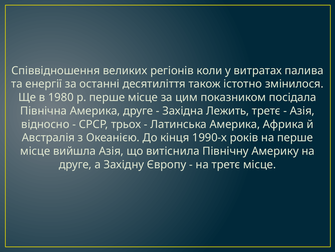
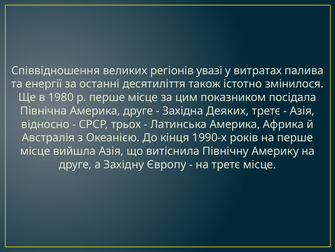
коли: коли -> увазі (209, 70)
Лежить: Лежить -> Деяких (228, 111)
